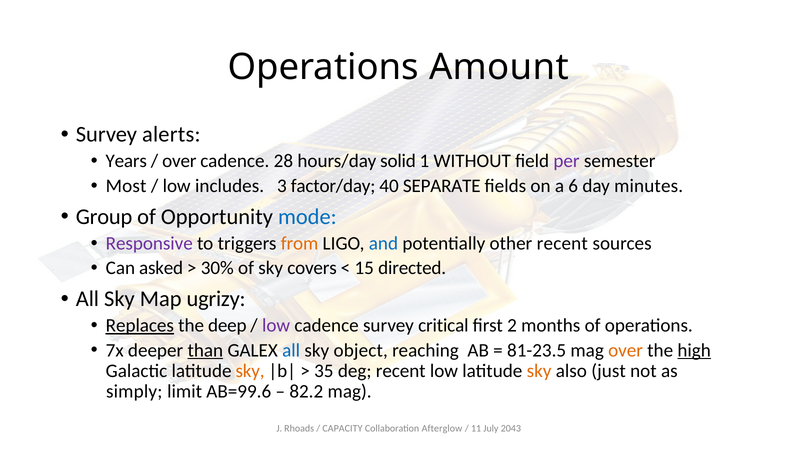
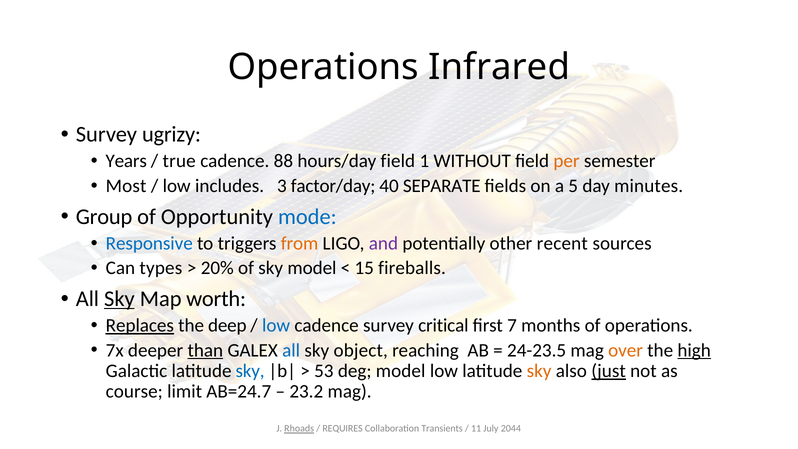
Amount: Amount -> Infrared (499, 67)
alerts: alerts -> ugrizy (171, 134)
over: over -> true (179, 161)
28: 28 -> 88 (283, 161)
hours/day solid: solid -> field (398, 161)
per colour: purple -> orange (567, 161)
6: 6 -> 5 (573, 186)
Responsive colour: purple -> blue (149, 243)
and colour: blue -> purple (383, 243)
asked: asked -> types (161, 268)
30%: 30% -> 20% (217, 268)
sky covers: covers -> model (312, 268)
directed: directed -> fireballs (412, 268)
Sky underline: none -> present (119, 299)
ugrizy: ugrizy -> worth (216, 299)
low colour: purple -> blue (276, 325)
2: 2 -> 7 (512, 325)
81-23.5: 81-23.5 -> 24-23.5 (537, 350)
sky colour: orange -> blue (250, 371)
35: 35 -> 53 (324, 371)
deg recent: recent -> model (401, 371)
just underline: none -> present (609, 371)
simply: simply -> course (134, 392)
AB=99.6: AB=99.6 -> AB=24.7 (239, 392)
82.2: 82.2 -> 23.2 (306, 392)
Rhoads underline: none -> present (299, 429)
CAPACITY: CAPACITY -> REQUIRES (343, 429)
Afterglow: Afterglow -> Transients (442, 429)
2043: 2043 -> 2044 (511, 429)
